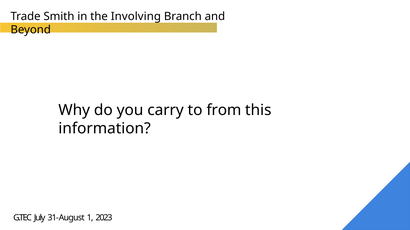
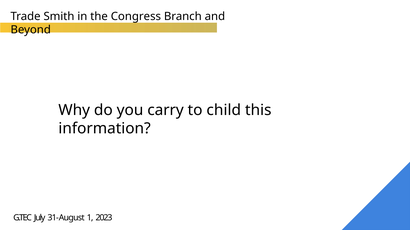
Involving: Involving -> Congress (136, 16)
from: from -> child (224, 110)
